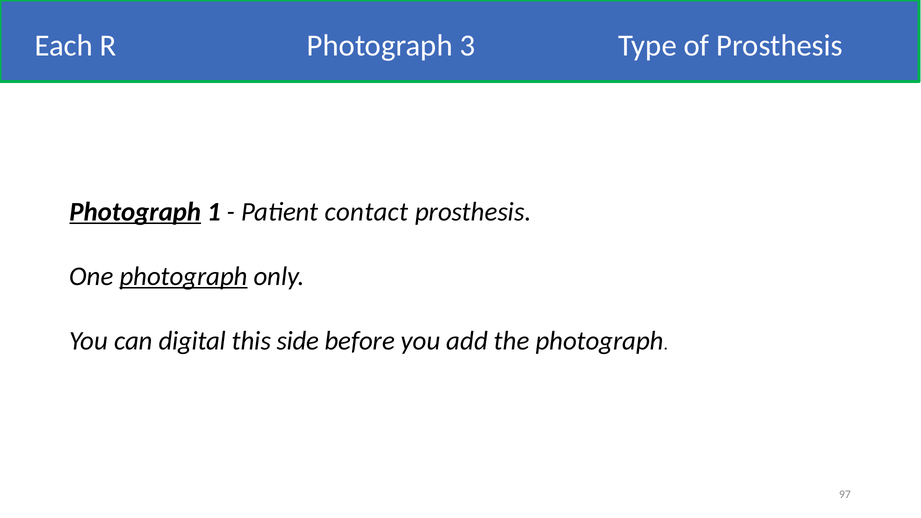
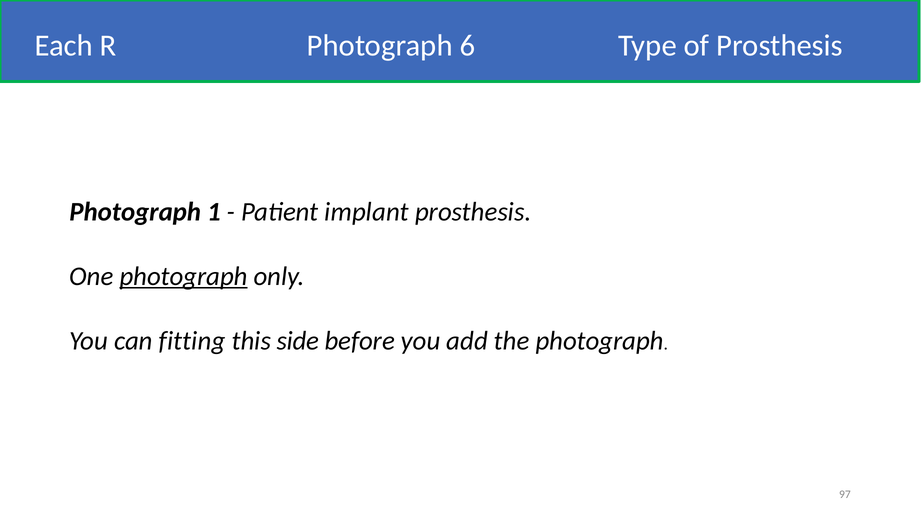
3: 3 -> 6 (467, 46)
Photograph underline: present -> none (135, 212)
contact: contact -> implant (367, 212)
digital: digital -> fitting (192, 341)
